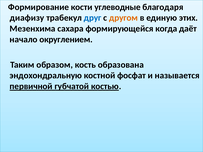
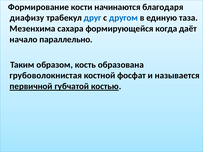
углеводные: углеводные -> начинаются (118, 7)
другом colour: orange -> blue (124, 18)
этих: этих -> таза (188, 18)
округлением: округлением -> параллельно (66, 40)
эндохондральную: эндохондральную -> грубоволокнистая (46, 76)
